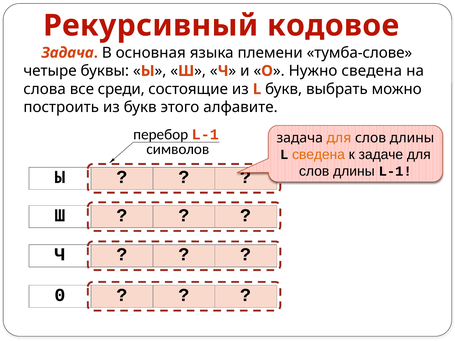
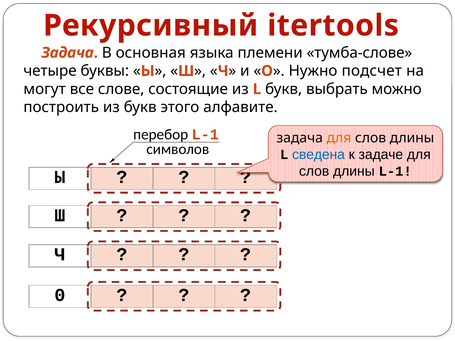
кодовое: кодовое -> itertools (333, 26)
Нужно сведена: сведена -> подсчет (372, 71)
слова: слова -> могут (45, 89)
среди: среди -> слове (121, 89)
сведена colour: orange -> blue (319, 155)
